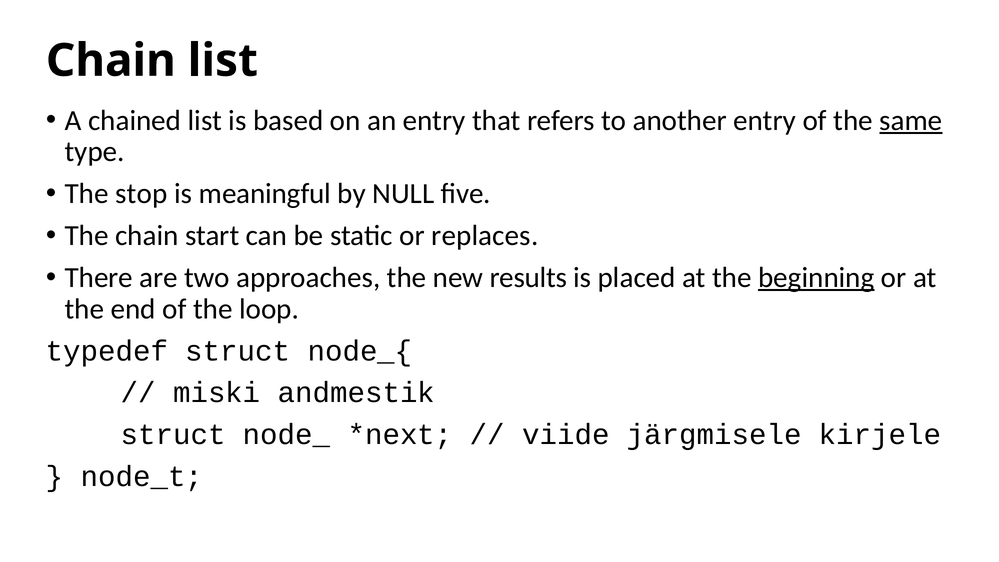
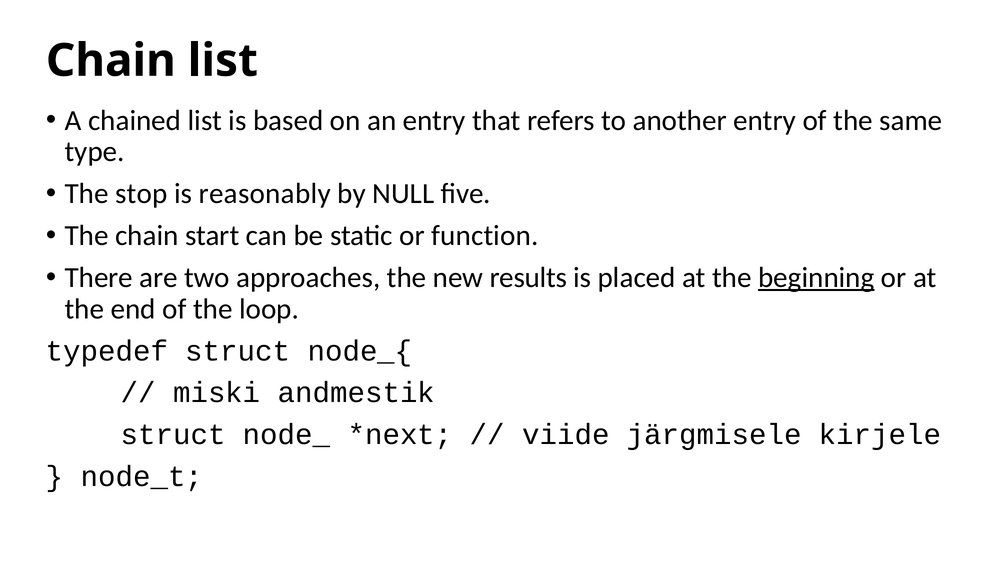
same underline: present -> none (911, 120)
meaningful: meaningful -> reasonably (265, 194)
replaces: replaces -> function (485, 236)
